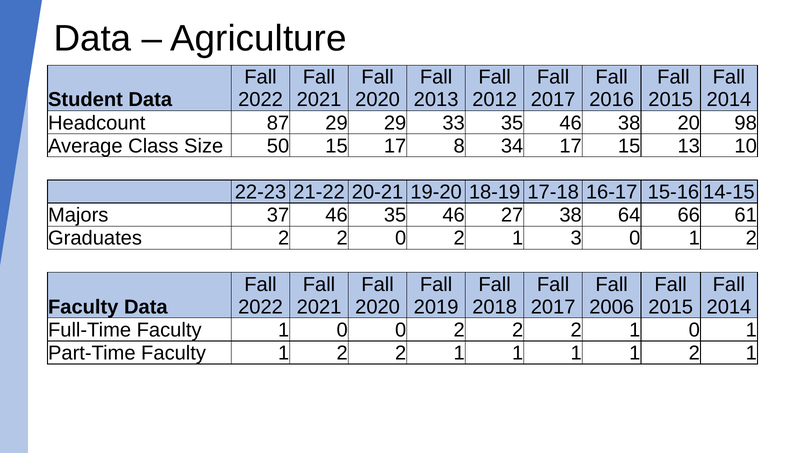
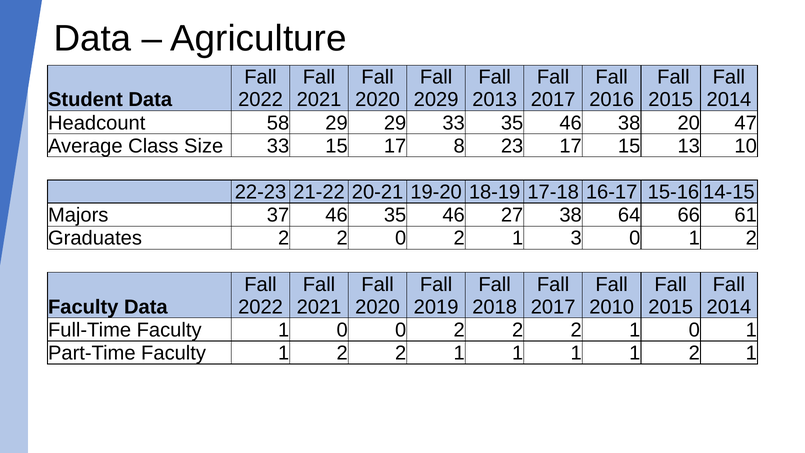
2013: 2013 -> 2029 (436, 100)
2012: 2012 -> 2013 (495, 100)
87: 87 -> 58 (278, 123)
98: 98 -> 47 (746, 123)
Size 50: 50 -> 33 (278, 146)
34: 34 -> 23 (512, 146)
2006: 2006 -> 2010 (612, 307)
